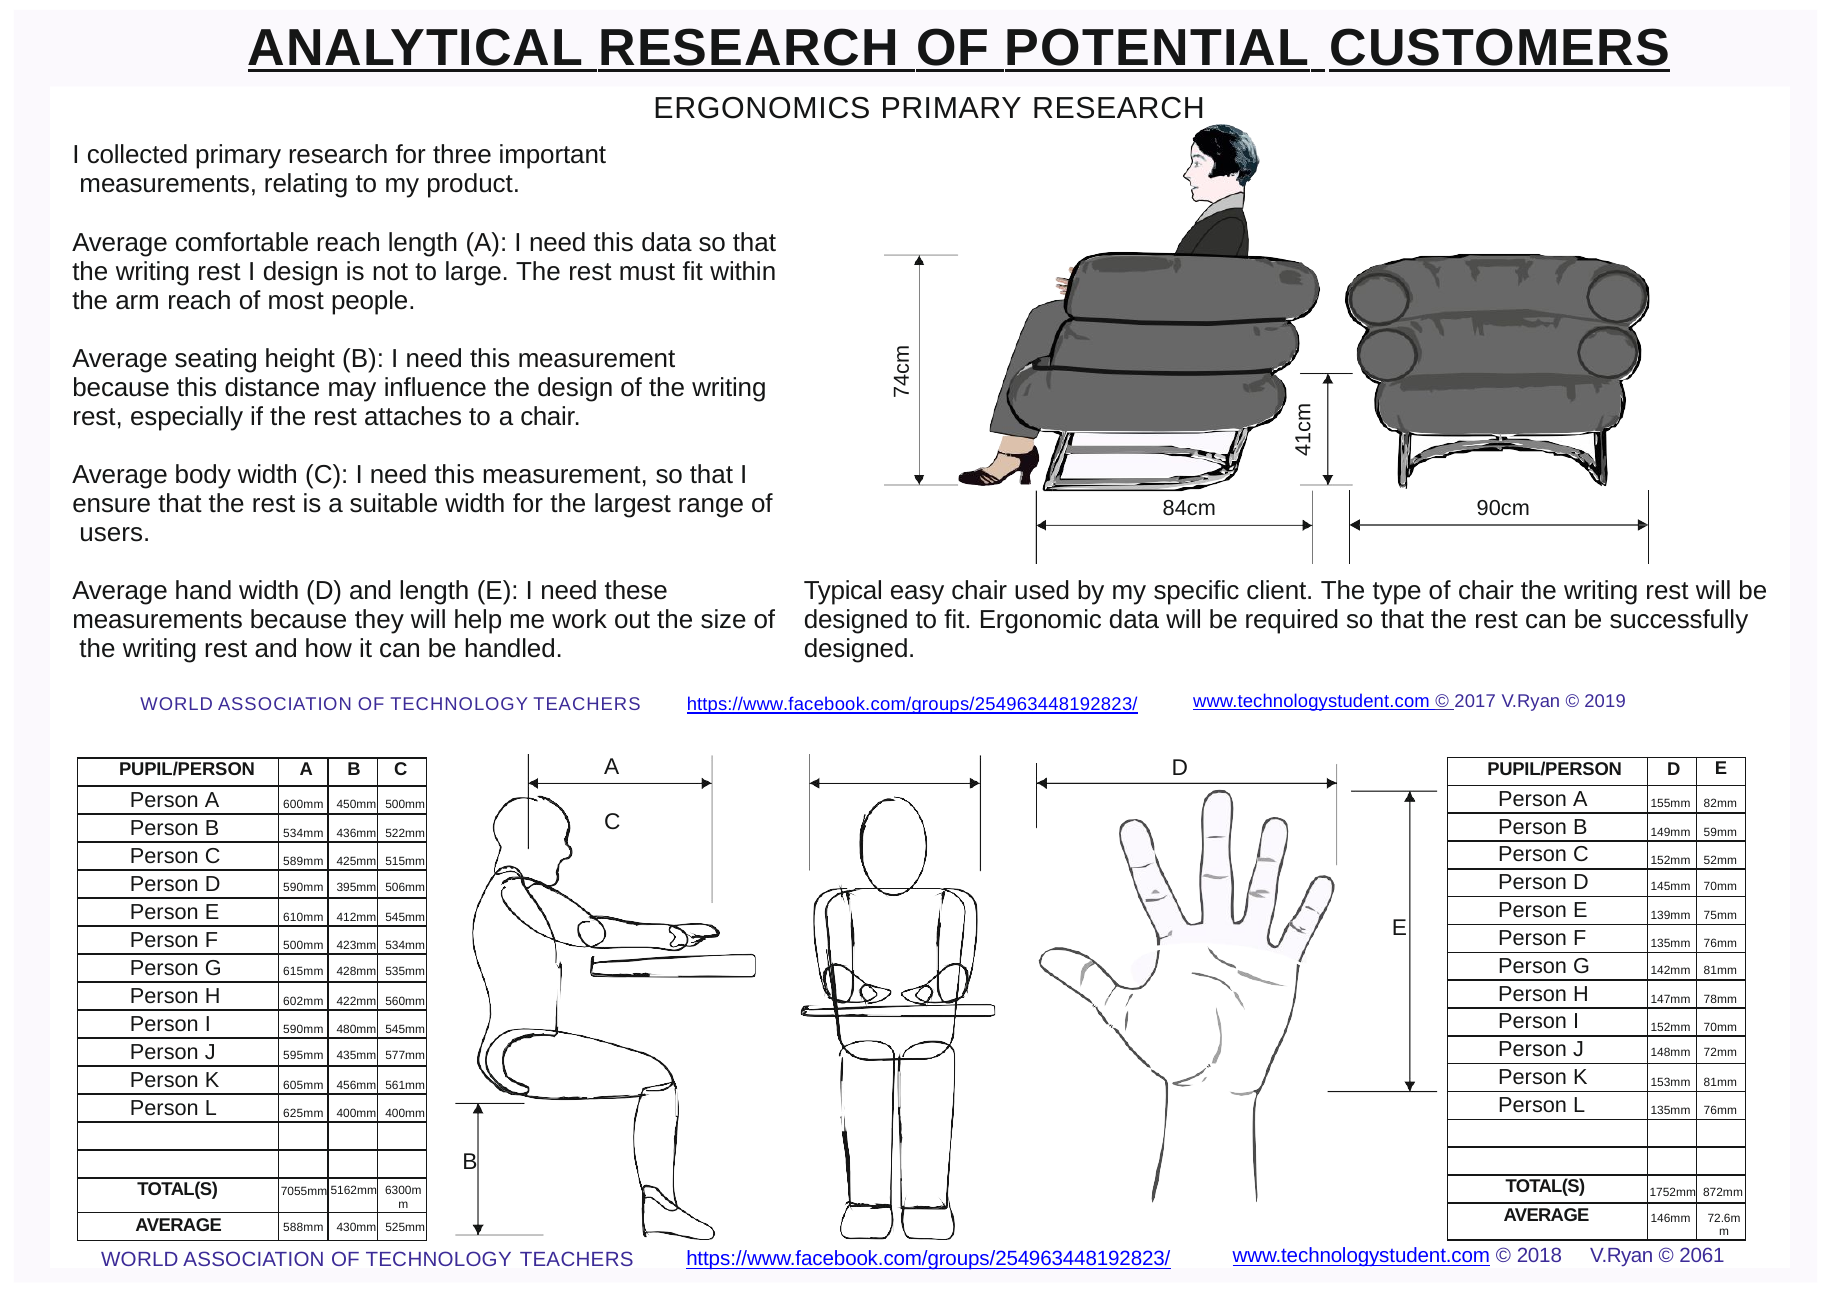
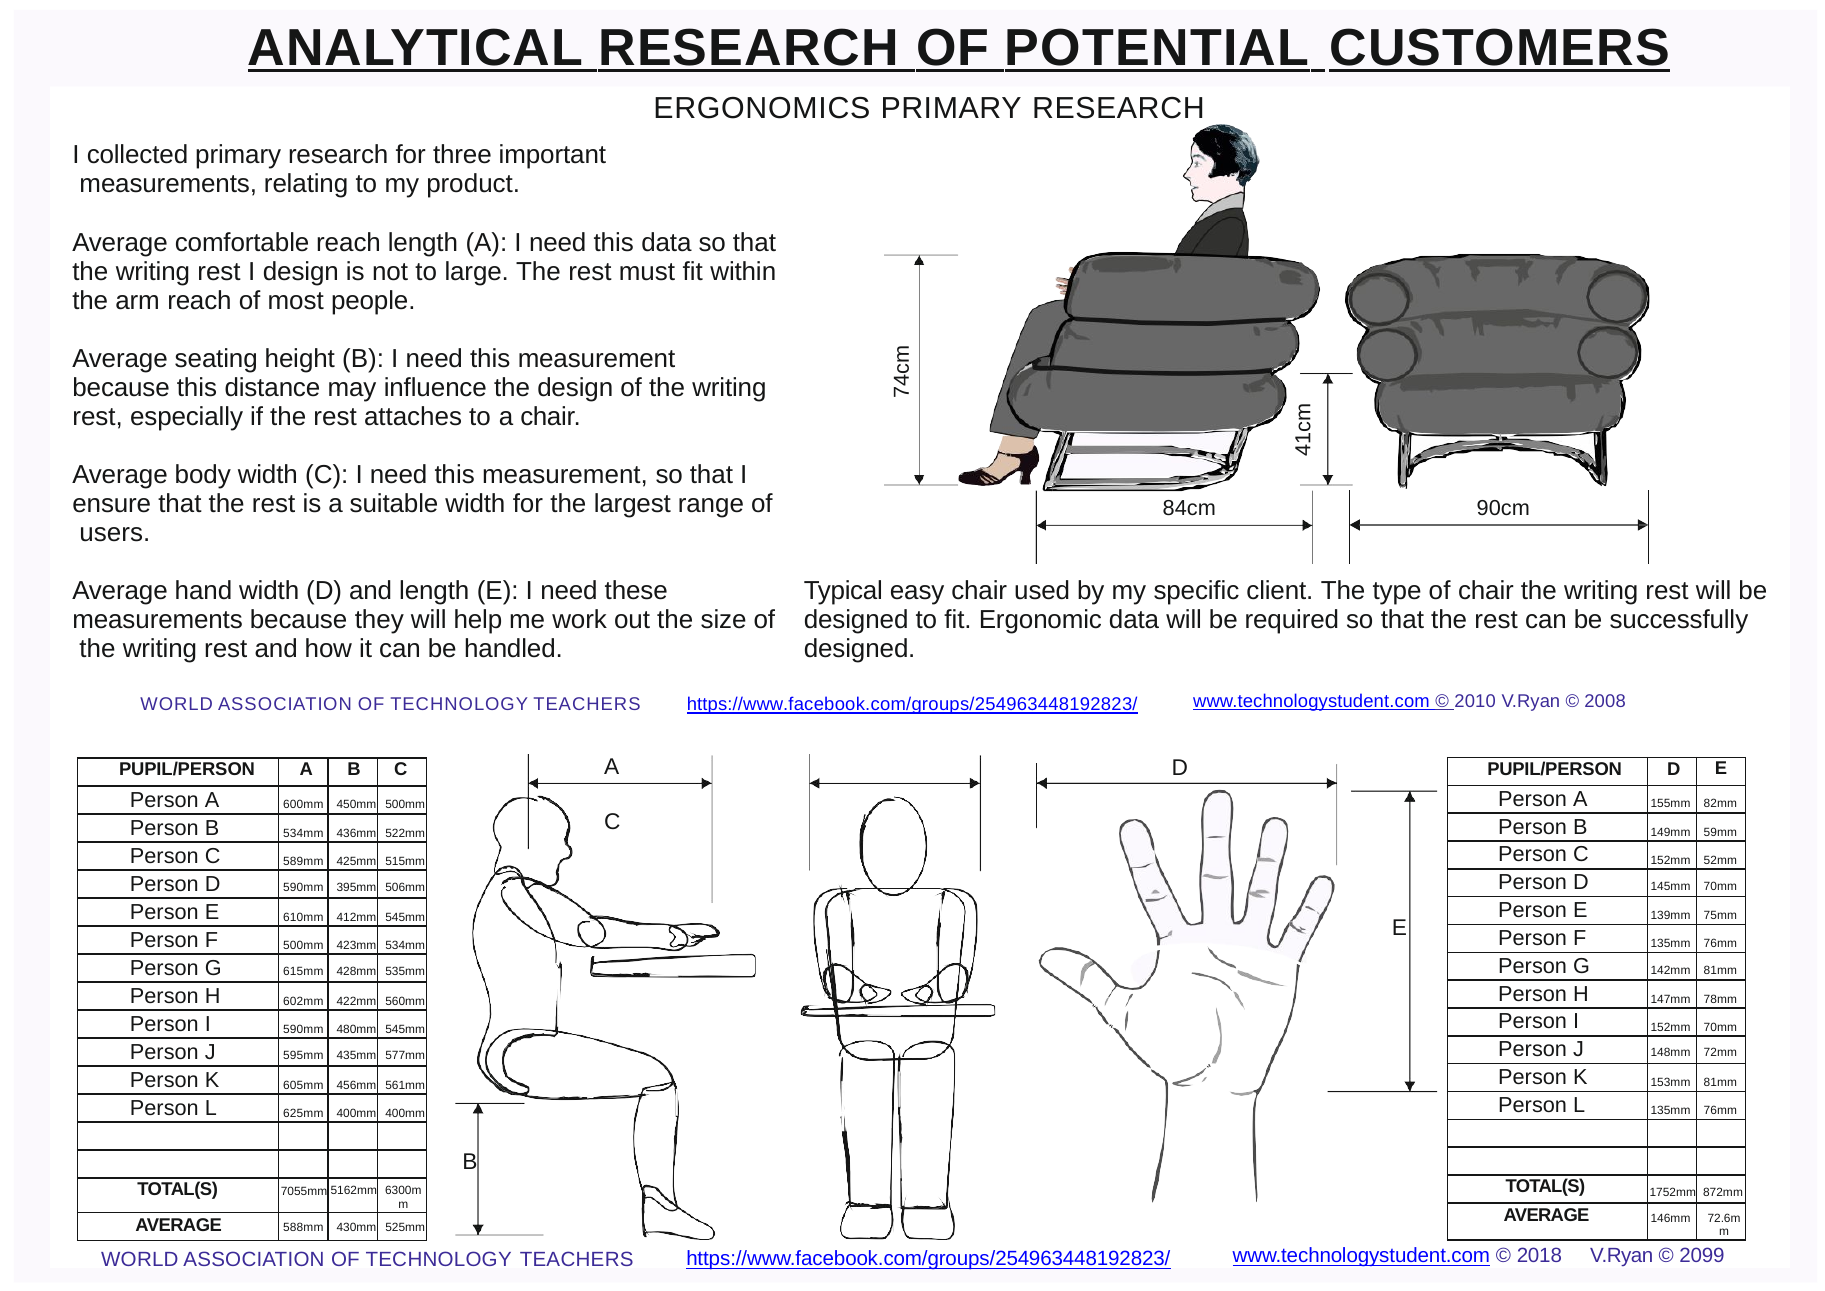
2017: 2017 -> 2010 (1475, 701)
2019: 2019 -> 2008 (1605, 701)
2061: 2061 -> 2099 (1702, 1256)
